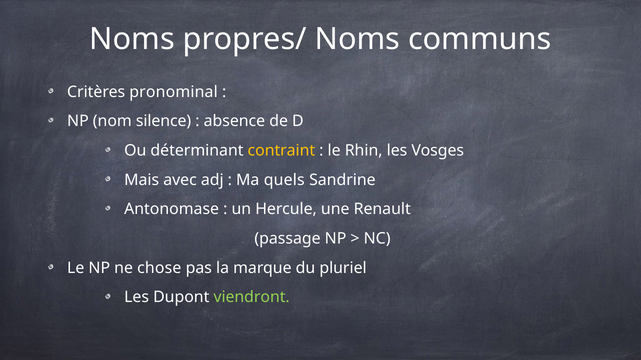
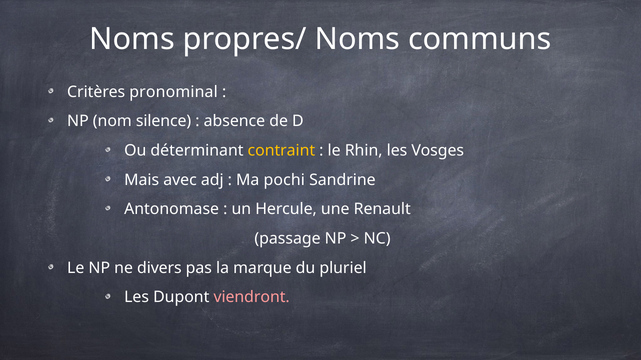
quels: quels -> pochi (284, 180)
chose: chose -> divers (159, 268)
viendront colour: light green -> pink (252, 298)
